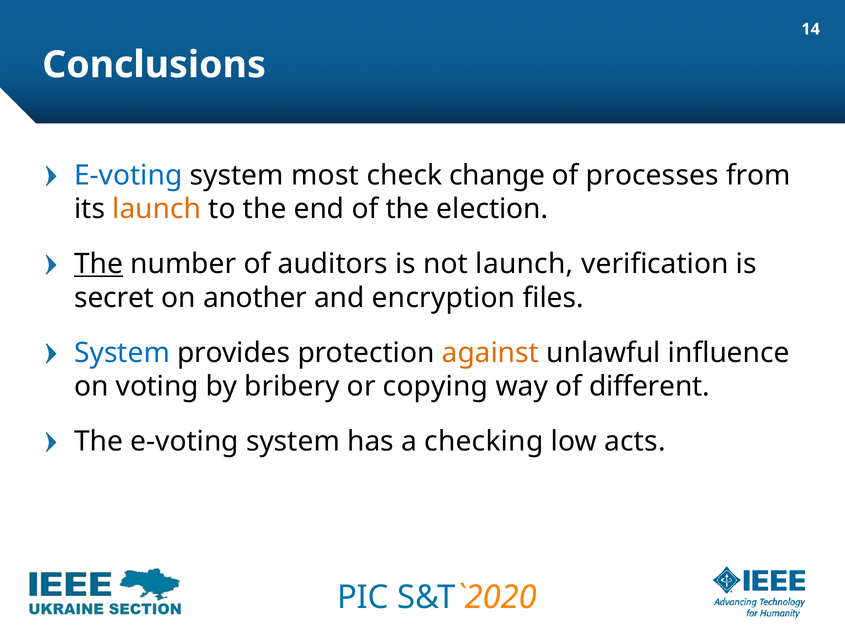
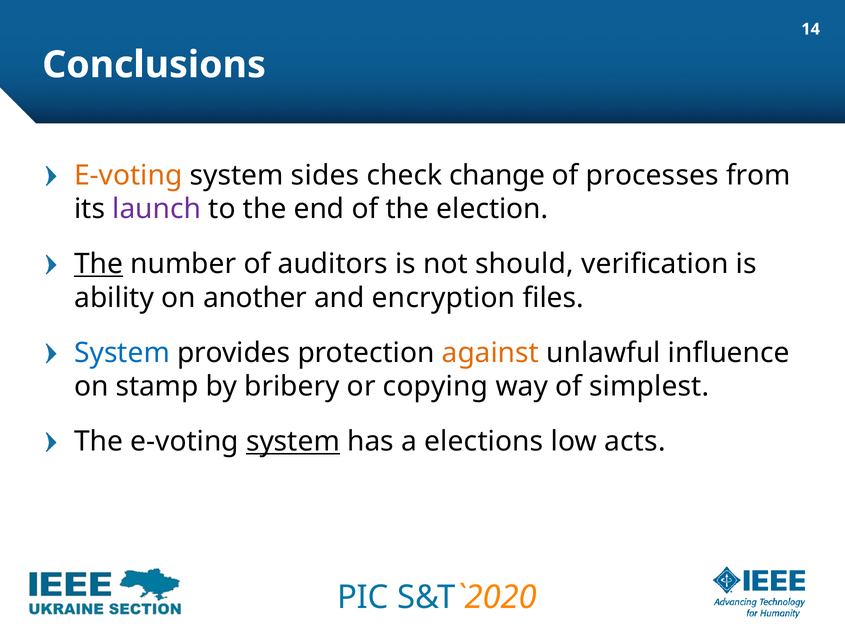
E-voting colour: blue -> orange (128, 175)
most: most -> sides (325, 175)
launch colour: orange -> purple (157, 209)
not launch: launch -> should (525, 264)
secret: secret -> ability (114, 298)
voting: voting -> stamp (157, 386)
different: different -> simplest (649, 386)
system underline: none -> present (293, 441)
checking: checking -> elections (484, 441)
